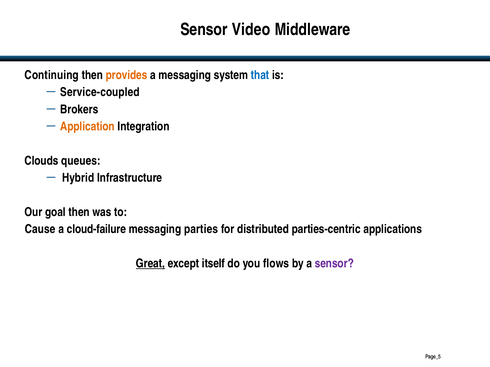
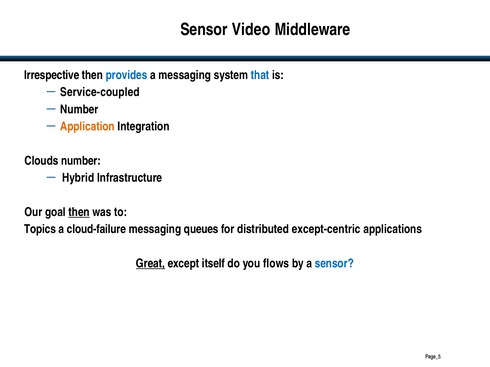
Continuing: Continuing -> Irrespective (52, 75)
provides colour: orange -> blue (127, 75)
Brokers: Brokers -> Number (79, 110)
Clouds queues: queues -> number (81, 161)
then underline: none -> present (79, 212)
Cause: Cause -> Topics (40, 230)
parties: parties -> queues (201, 230)
parties-centric: parties-centric -> except-centric (326, 230)
sensor colour: purple -> blue (334, 264)
